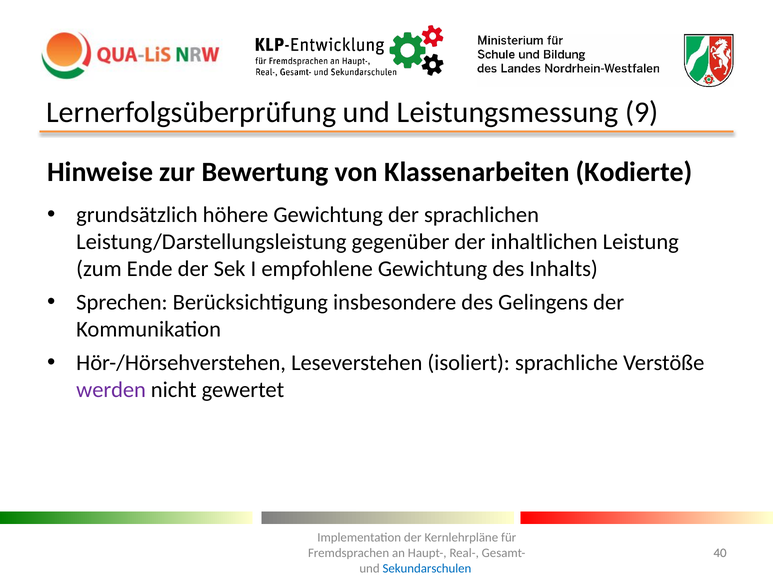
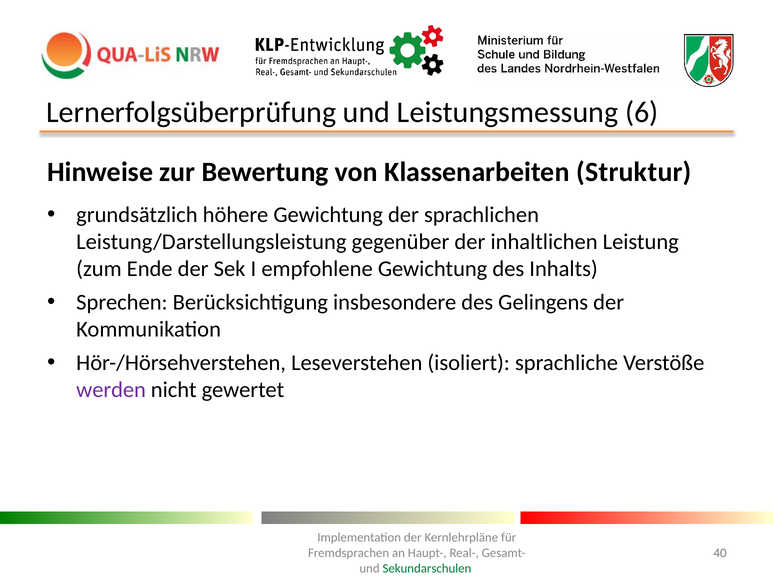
9: 9 -> 6 (642, 112)
Kodierte: Kodierte -> Struktur (634, 172)
Sekundarschulen colour: blue -> green (427, 569)
